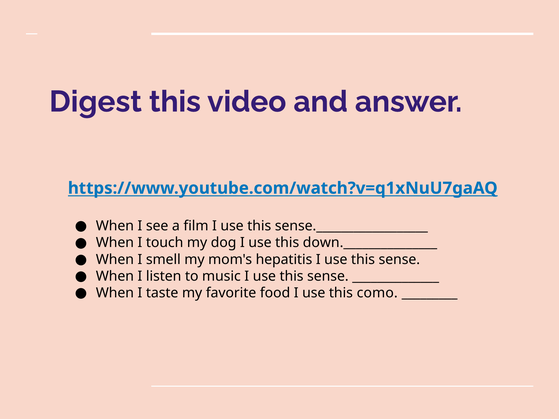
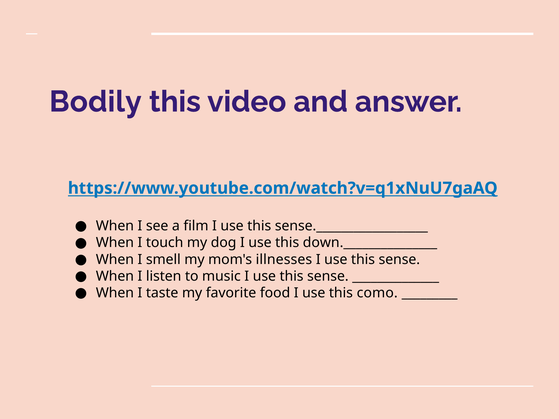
Digest: Digest -> Bodily (95, 102)
hepatitis: hepatitis -> illnesses (284, 260)
